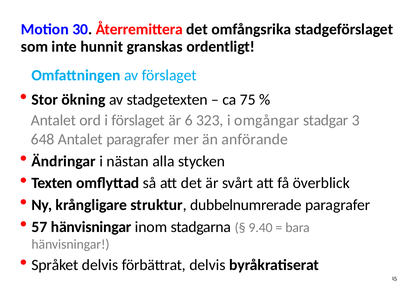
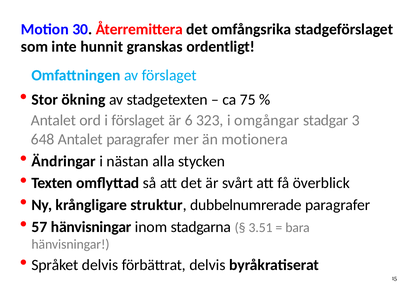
anförande: anförande -> motionera (255, 139)
9.40: 9.40 -> 3.51 (261, 227)
